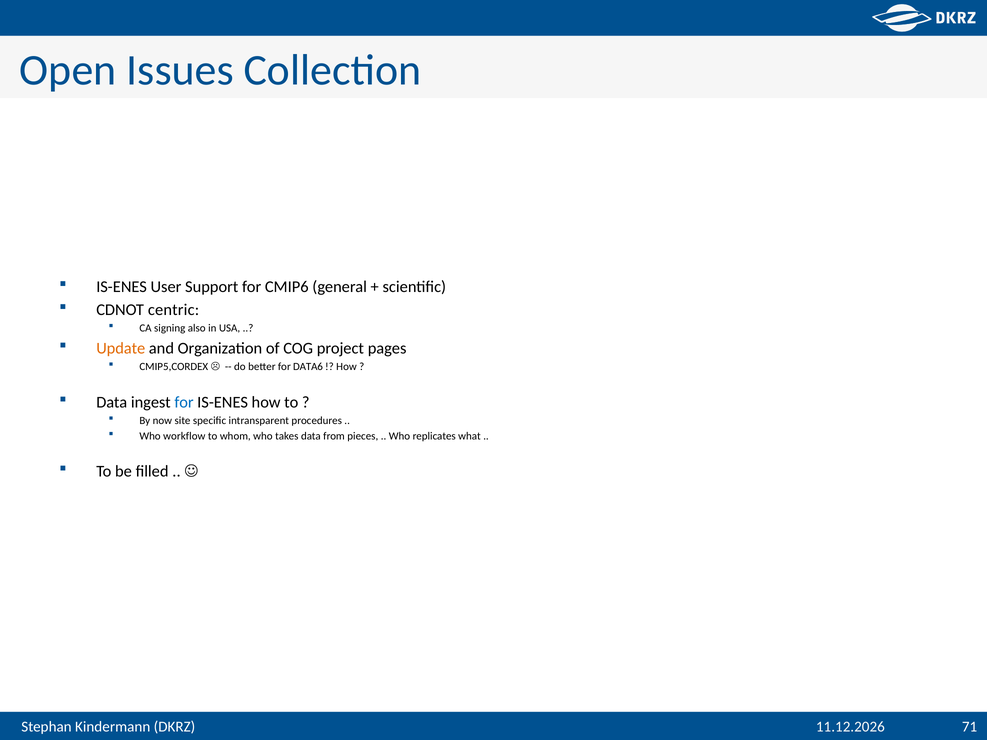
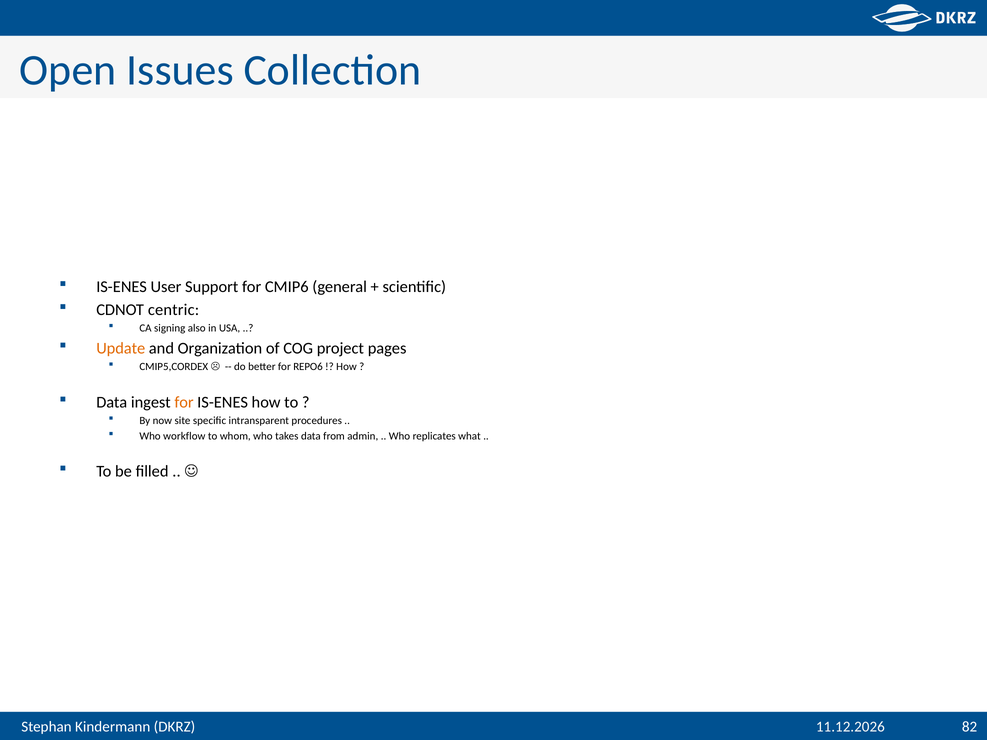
DATA6: DATA6 -> REPO6 (308, 367)
for colour: blue -> orange (184, 402)
pieces: pieces -> admin (363, 436)
71: 71 -> 82 (970, 727)
